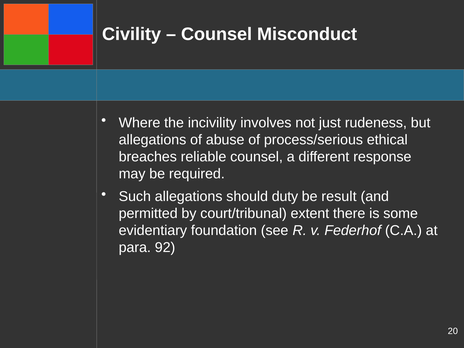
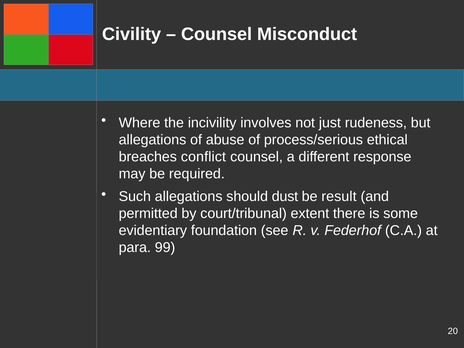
reliable: reliable -> conflict (203, 157)
duty: duty -> dust (285, 197)
92: 92 -> 99 (165, 248)
